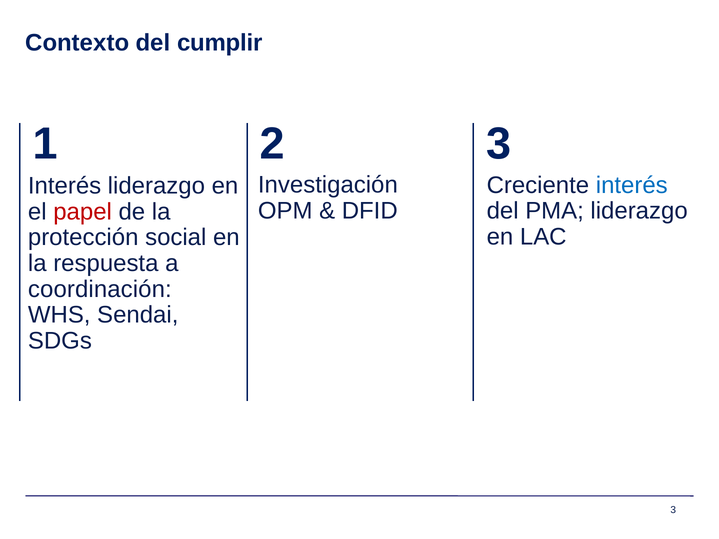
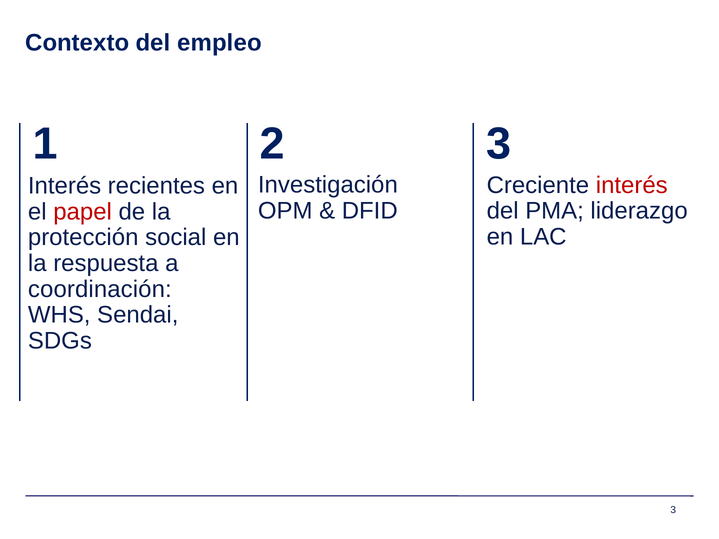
cumplir: cumplir -> empleo (220, 43)
interés colour: blue -> red (632, 185)
Interés liderazgo: liderazgo -> recientes (156, 186)
